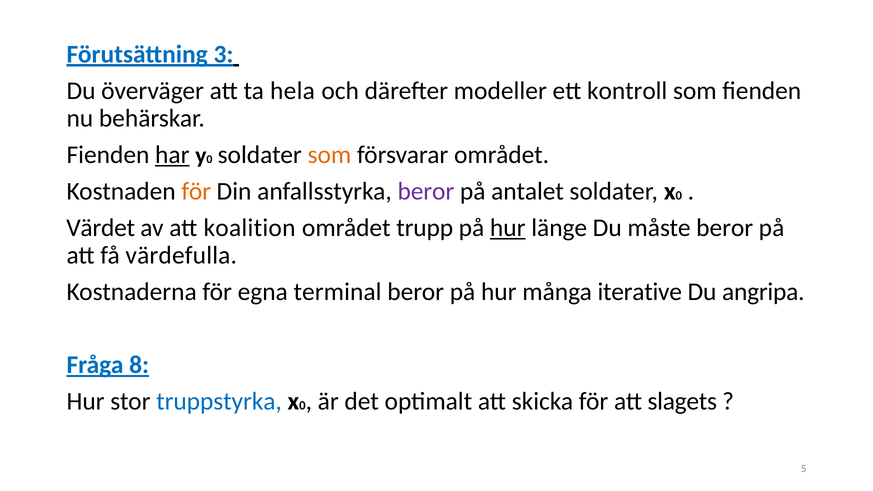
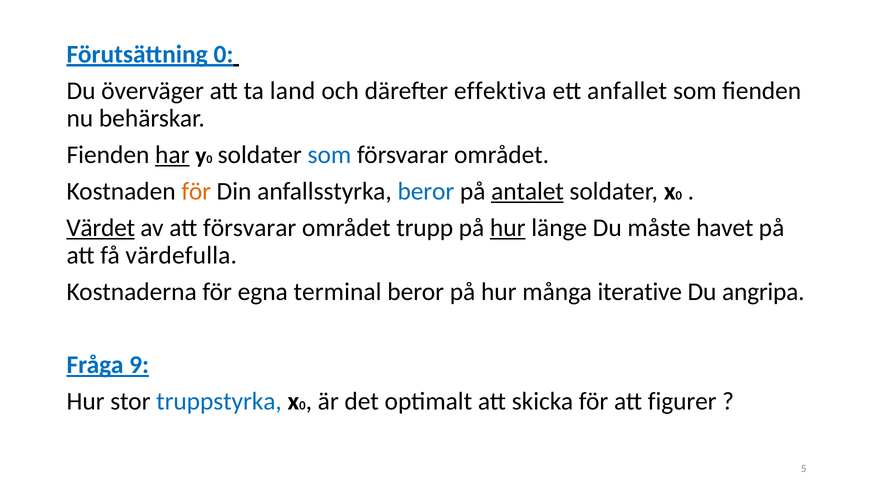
Förutsättning 3: 3 -> 0 (223, 54)
hela: hela -> land (293, 91)
modeller: modeller -> effektiva (500, 91)
kontroll: kontroll -> anfallet (627, 91)
som colour: orange -> blue (329, 155)
beror colour: purple -> blue (426, 191)
antalet underline: none -> present (527, 191)
Värdet underline: none -> present (101, 228)
att koalition: koalition -> försvarar (250, 228)
måste beror: beror -> havet (725, 228)
8: 8 -> 9 (139, 365)
slagets: slagets -> figurer (682, 402)
